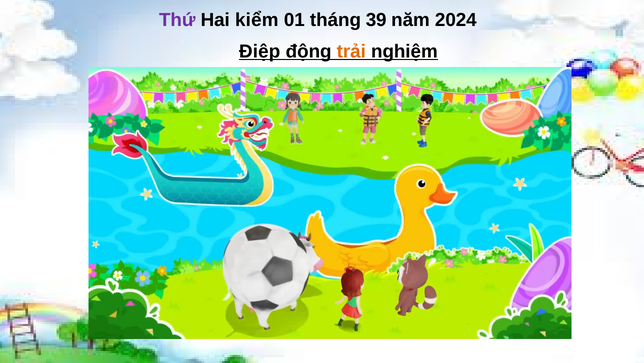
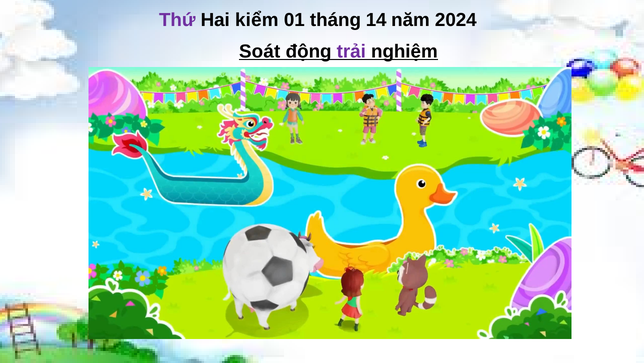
39: 39 -> 14 (376, 20)
Điệp: Điệp -> Soát (260, 51)
trải colour: orange -> purple (351, 51)
